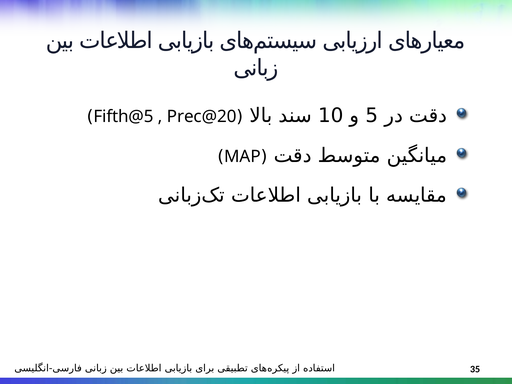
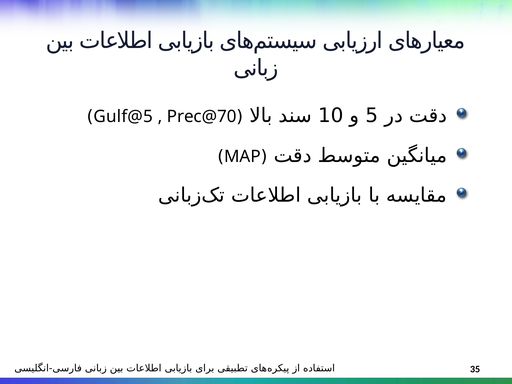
Fifth@5: Fifth@5 -> Gulf@5 (123, 117)
Prec@20: Prec@20 -> Prec@70 (202, 117)
